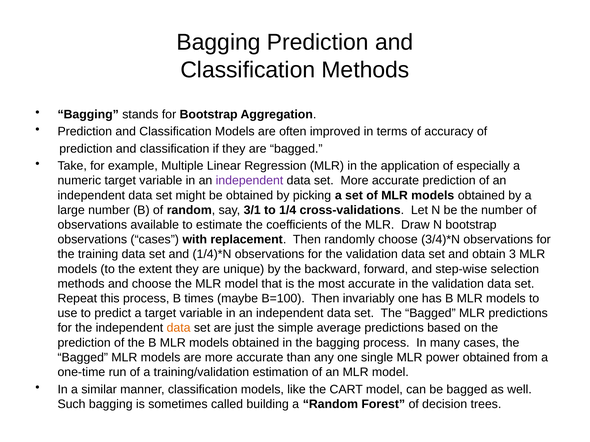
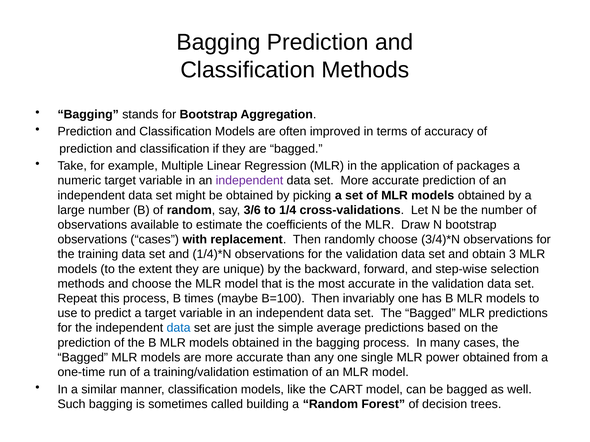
especially: especially -> packages (483, 166)
3/1: 3/1 -> 3/6 (252, 210)
data colour: orange -> blue (179, 328)
